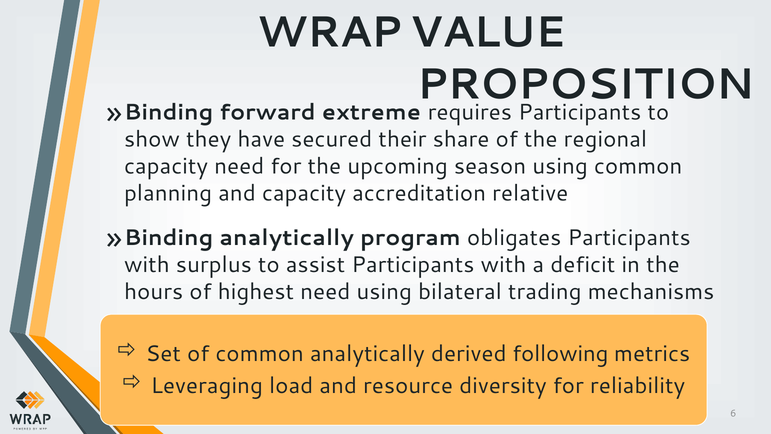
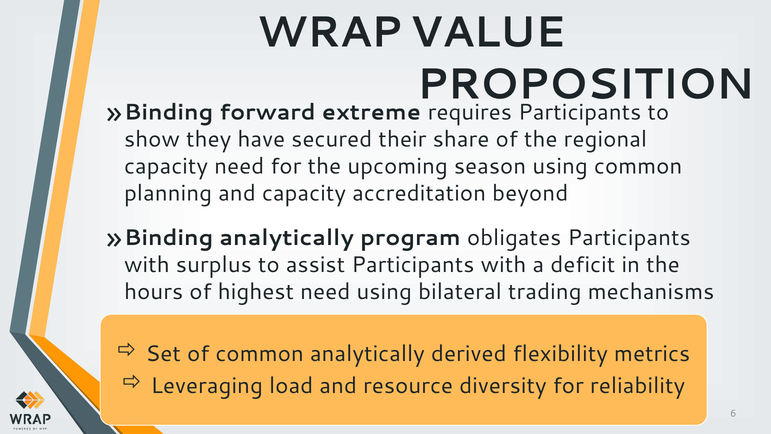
relative: relative -> beyond (530, 193)
following: following -> flexibility (560, 353)
